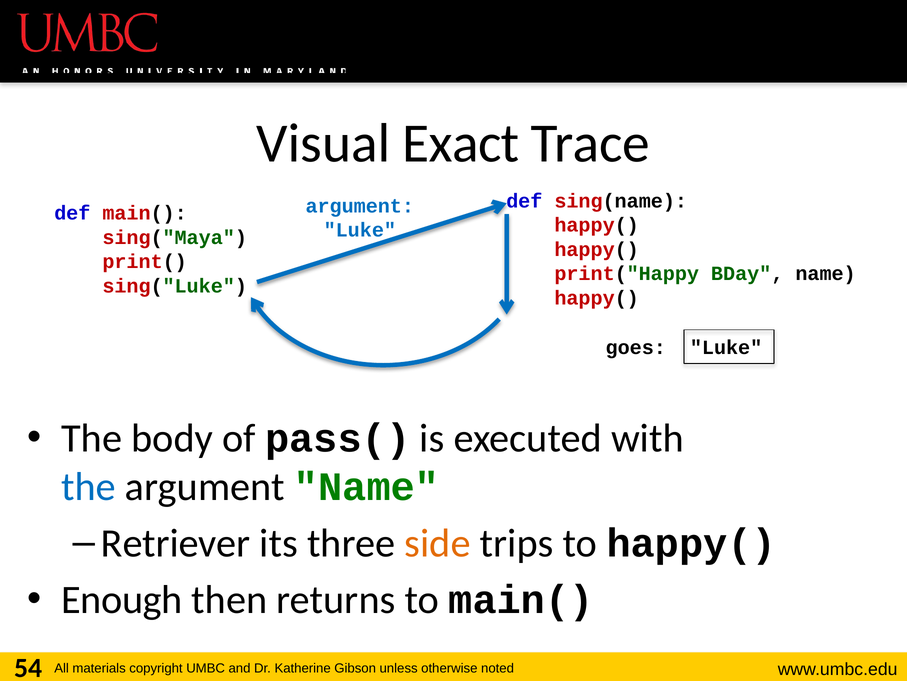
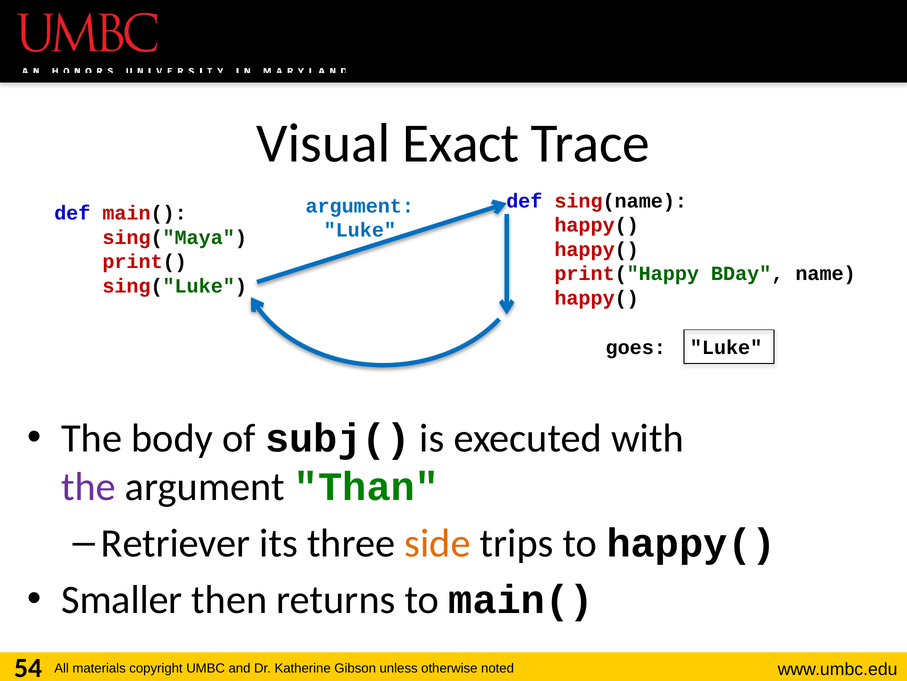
pass(: pass( -> subj( (338, 438)
the colour: blue -> purple (89, 486)
argument Name: Name -> Than (366, 486)
Enough: Enough -> Smaller (122, 599)
